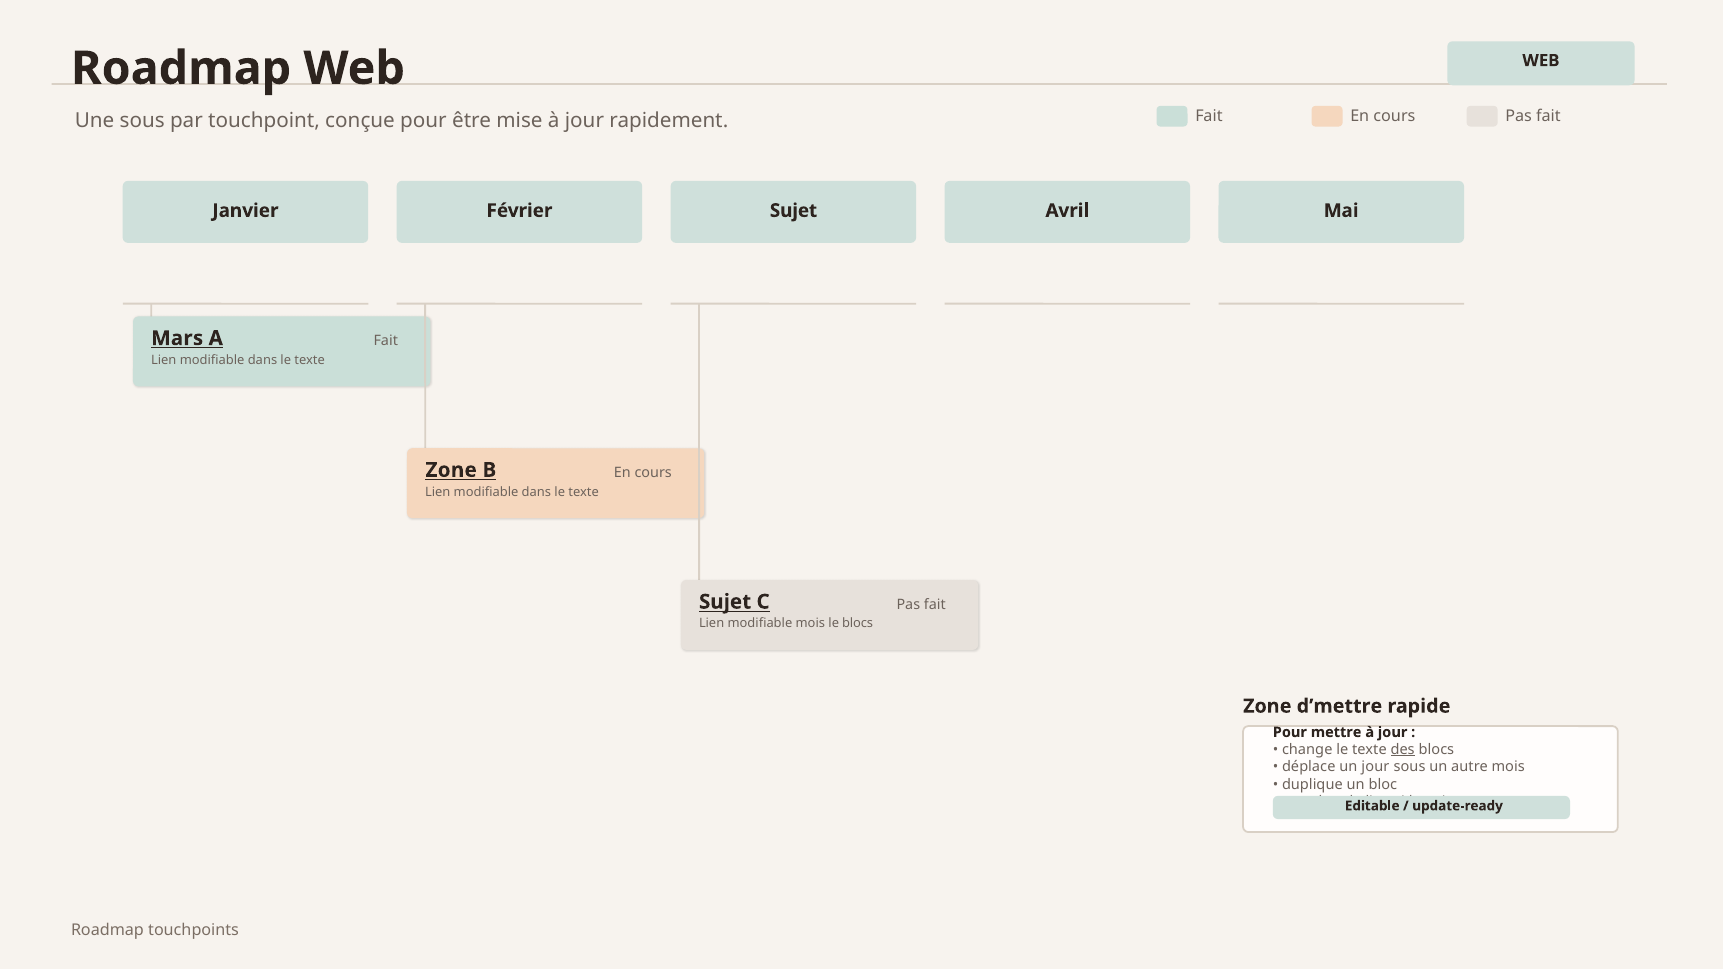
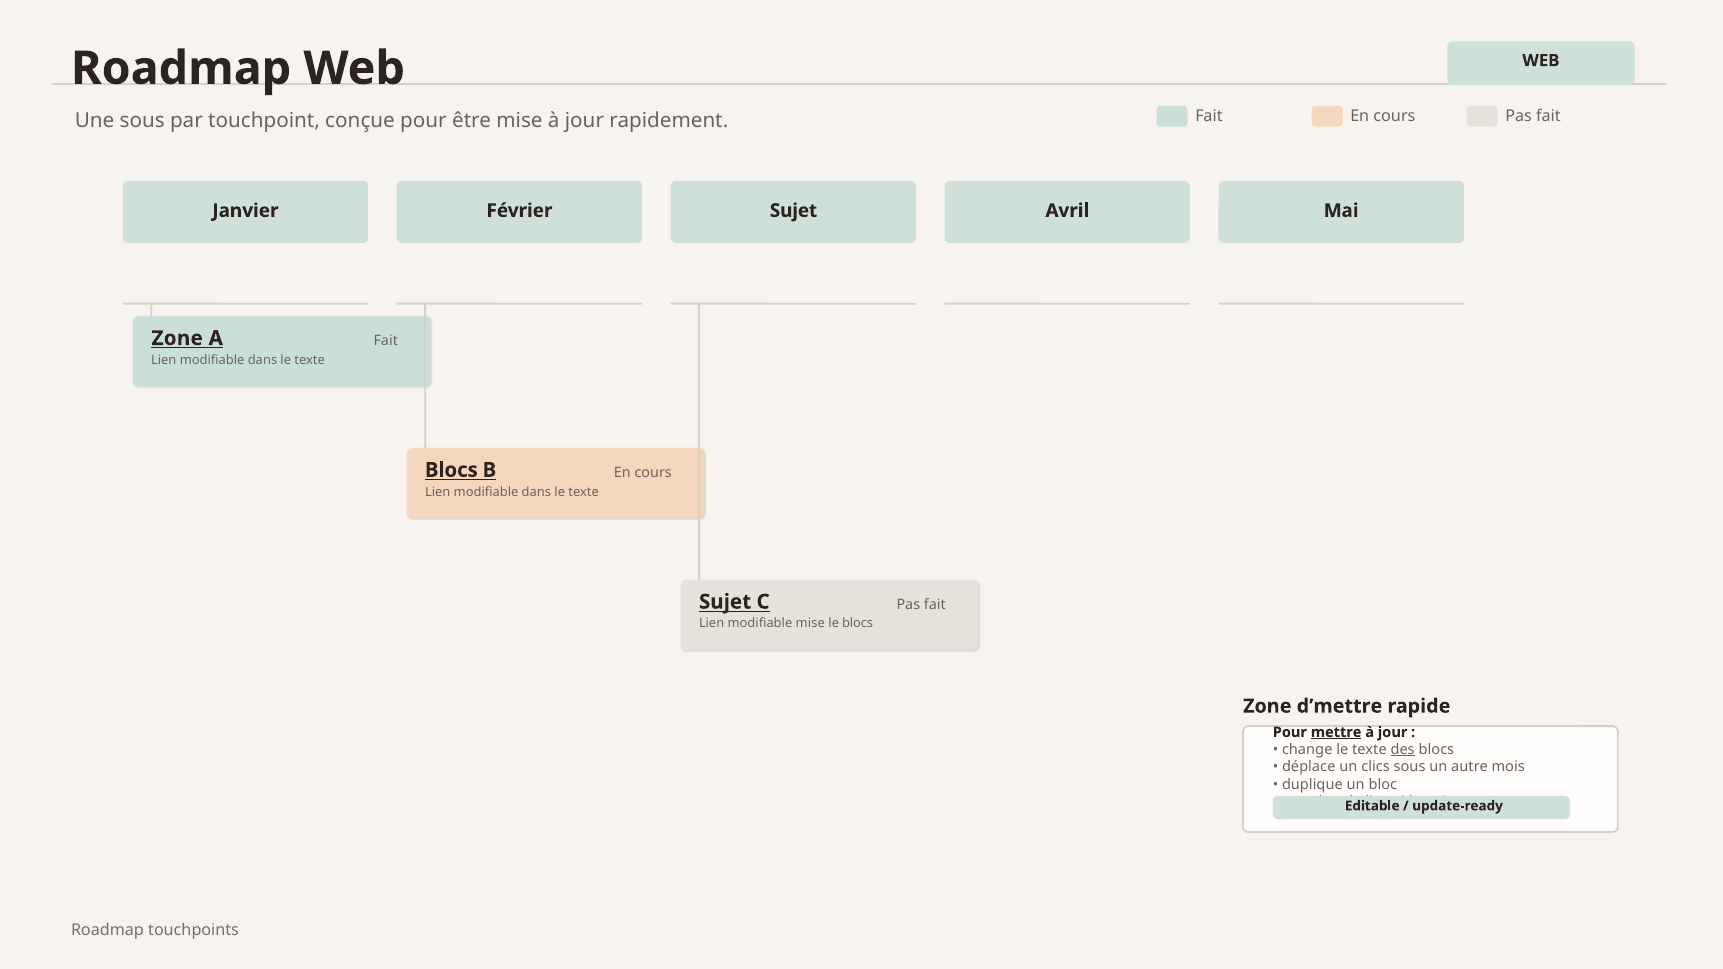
Mars: Mars -> Zone (177, 338)
Zone: Zone -> Blocs (451, 470)
modifiable mois: mois -> mise (810, 624)
mettre underline: none -> present (1336, 732)
un jour: jour -> clics (1375, 767)
